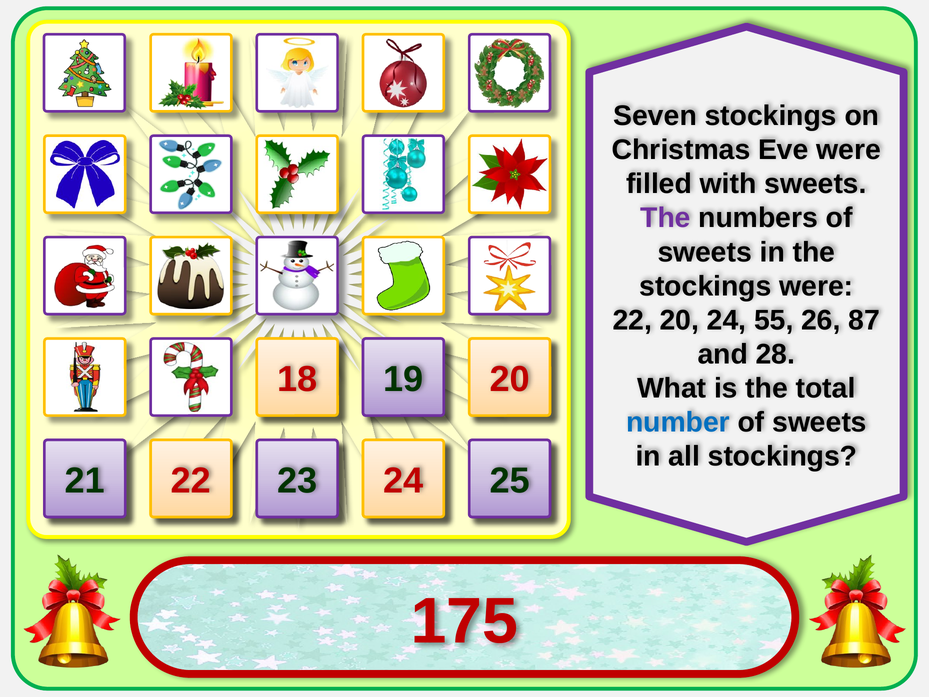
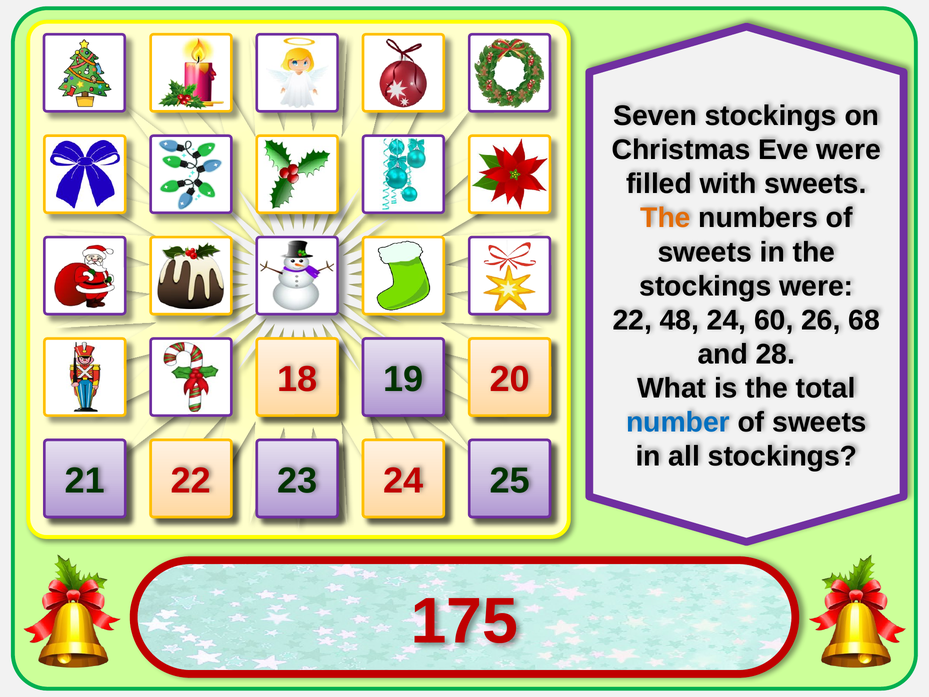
The colour: purple -> orange (665, 218)
22 20: 20 -> 48 (679, 320)
55: 55 -> 60 (774, 320)
87: 87 -> 68 (864, 320)
